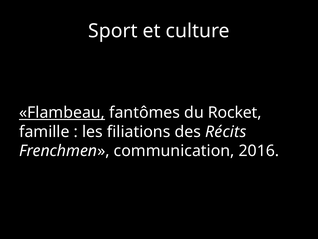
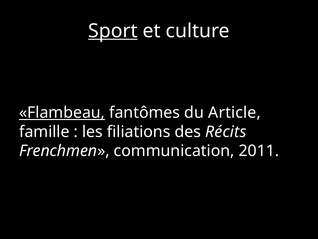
Sport underline: none -> present (113, 31)
Rocket: Rocket -> Article (235, 112)
2016: 2016 -> 2011 (259, 151)
